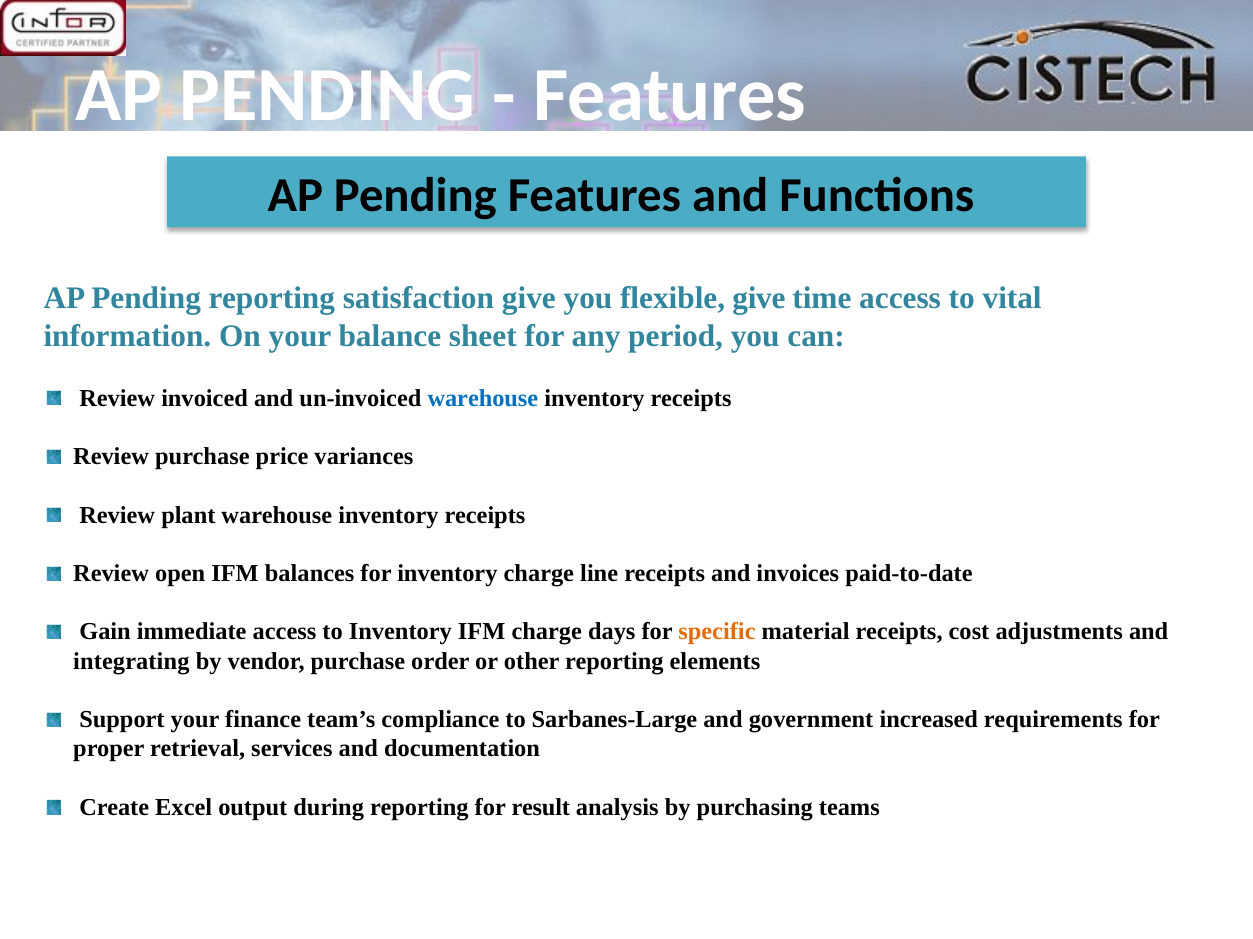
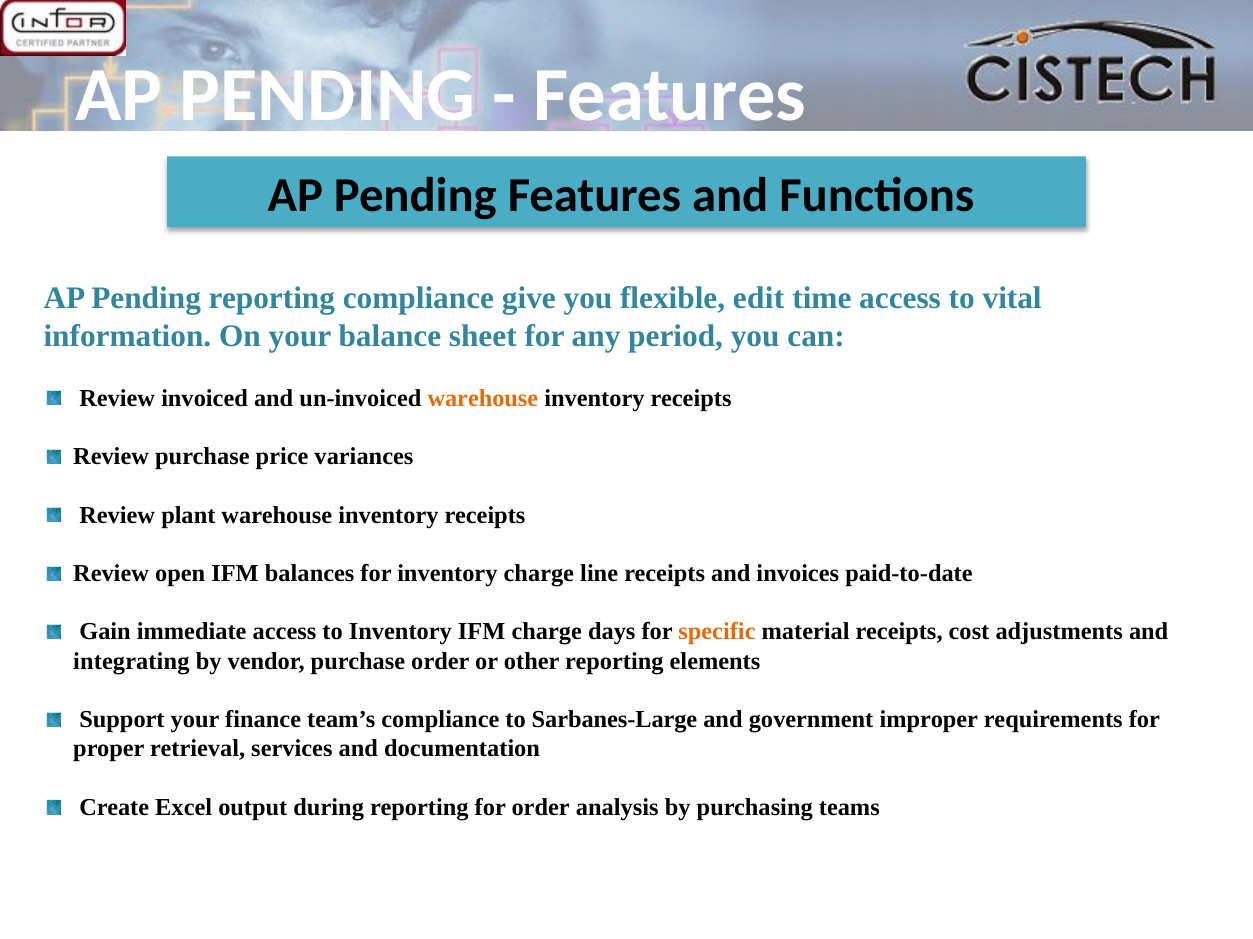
reporting satisfaction: satisfaction -> compliance (418, 299)
flexible give: give -> edit (759, 299)
warehouse colour: blue -> orange (483, 398)
increased: increased -> improper (929, 720)
for result: result -> order (541, 808)
